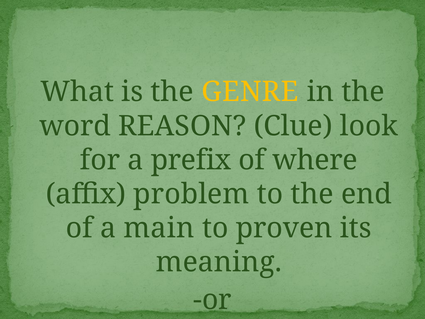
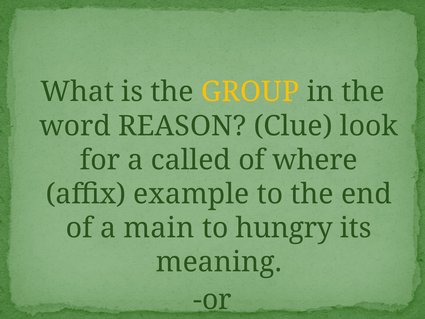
GENRE: GENRE -> GROUP (250, 92)
prefix: prefix -> called (191, 160)
problem: problem -> example (191, 194)
proven: proven -> hungry (284, 228)
